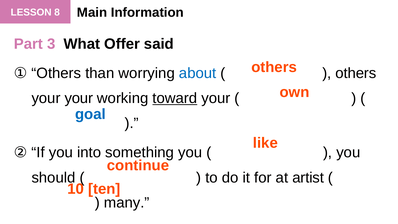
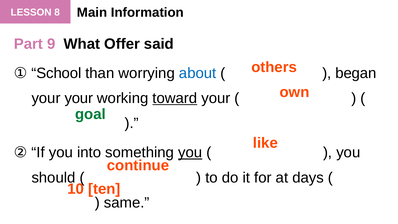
3: 3 -> 9 (51, 44)
① Others: Others -> School (59, 73)
others: others -> began (356, 73)
goal colour: blue -> green (90, 114)
you underline: none -> present (190, 152)
artist: artist -> days (308, 178)
many: many -> same (127, 203)
